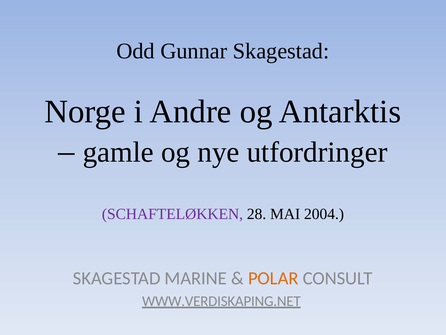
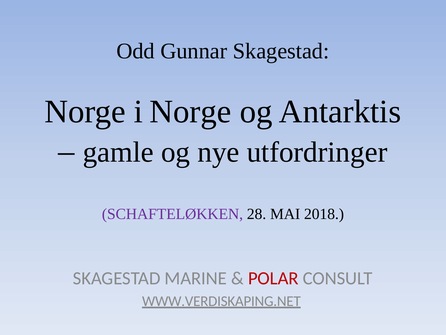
i Andre: Andre -> Norge (191, 112)
2004: 2004 -> 2018 (324, 214)
POLAR colour: orange -> red (273, 278)
